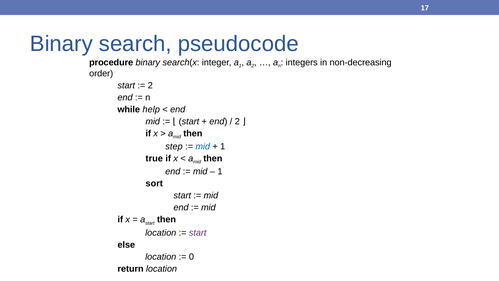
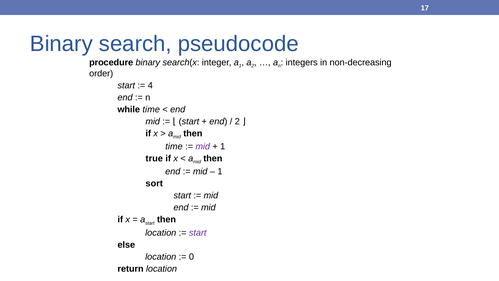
2: 2 -> 4 (150, 85)
while help: help -> time (151, 109)
step: step -> time (174, 146)
mid colour: blue -> purple (203, 146)
